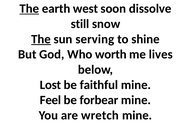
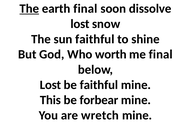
earth west: west -> final (85, 9)
still: still -> lost (80, 24)
The underline: present -> none (41, 39)
sun serving: serving -> faithful (95, 39)
me lives: lives -> final (161, 55)
Feel: Feel -> This (50, 100)
